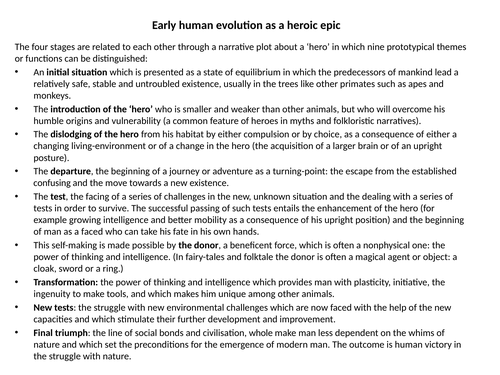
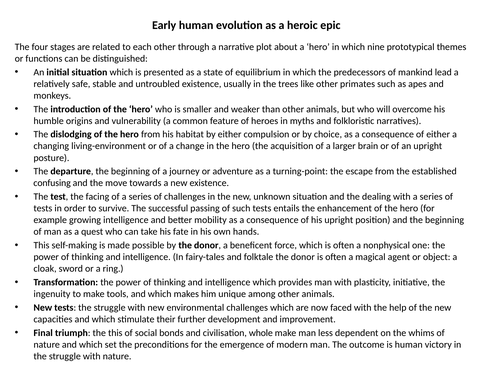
a faced: faced -> quest (92, 232)
the line: line -> this (115, 333)
